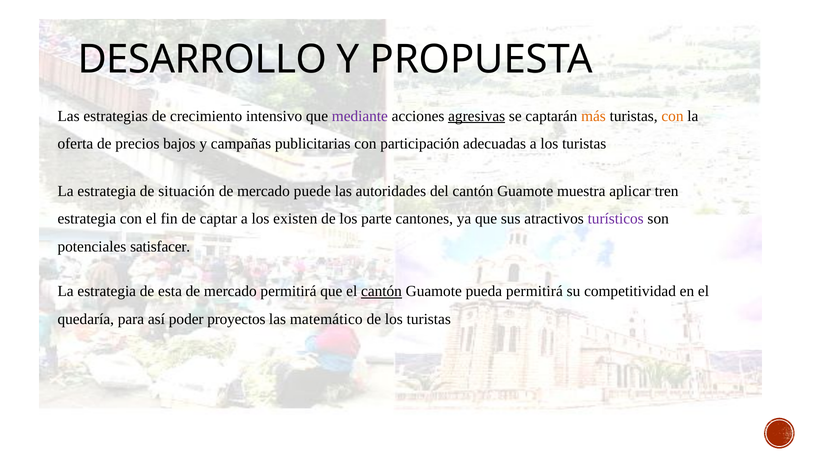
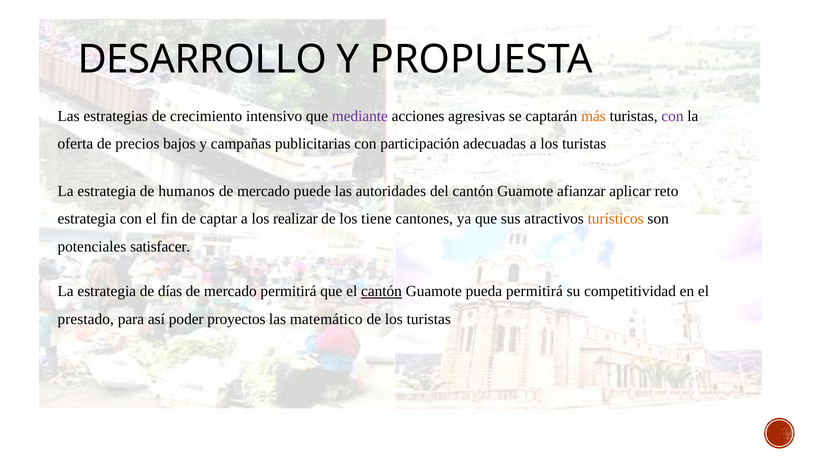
agresivas underline: present -> none (477, 116)
con colour: orange -> purple (672, 116)
situación: situación -> humanos (186, 191)
muestra: muestra -> afianzar (581, 191)
tren: tren -> reto (667, 191)
existen: existen -> realizar (295, 219)
parte: parte -> tiene (376, 219)
turísticos colour: purple -> orange (616, 219)
esta: esta -> días (170, 291)
quedaría: quedaría -> prestado (86, 319)
